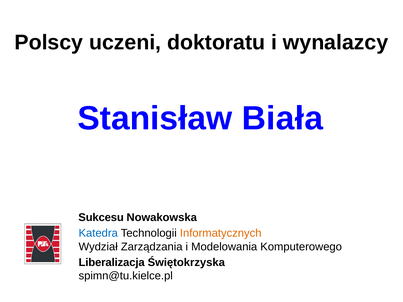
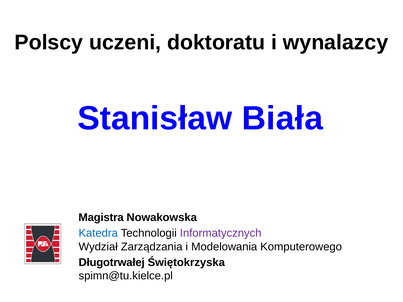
Sukcesu: Sukcesu -> Magistra (101, 218)
Informatycznych colour: orange -> purple (221, 233)
Liberalizacja: Liberalizacja -> Długotrwałej (112, 263)
